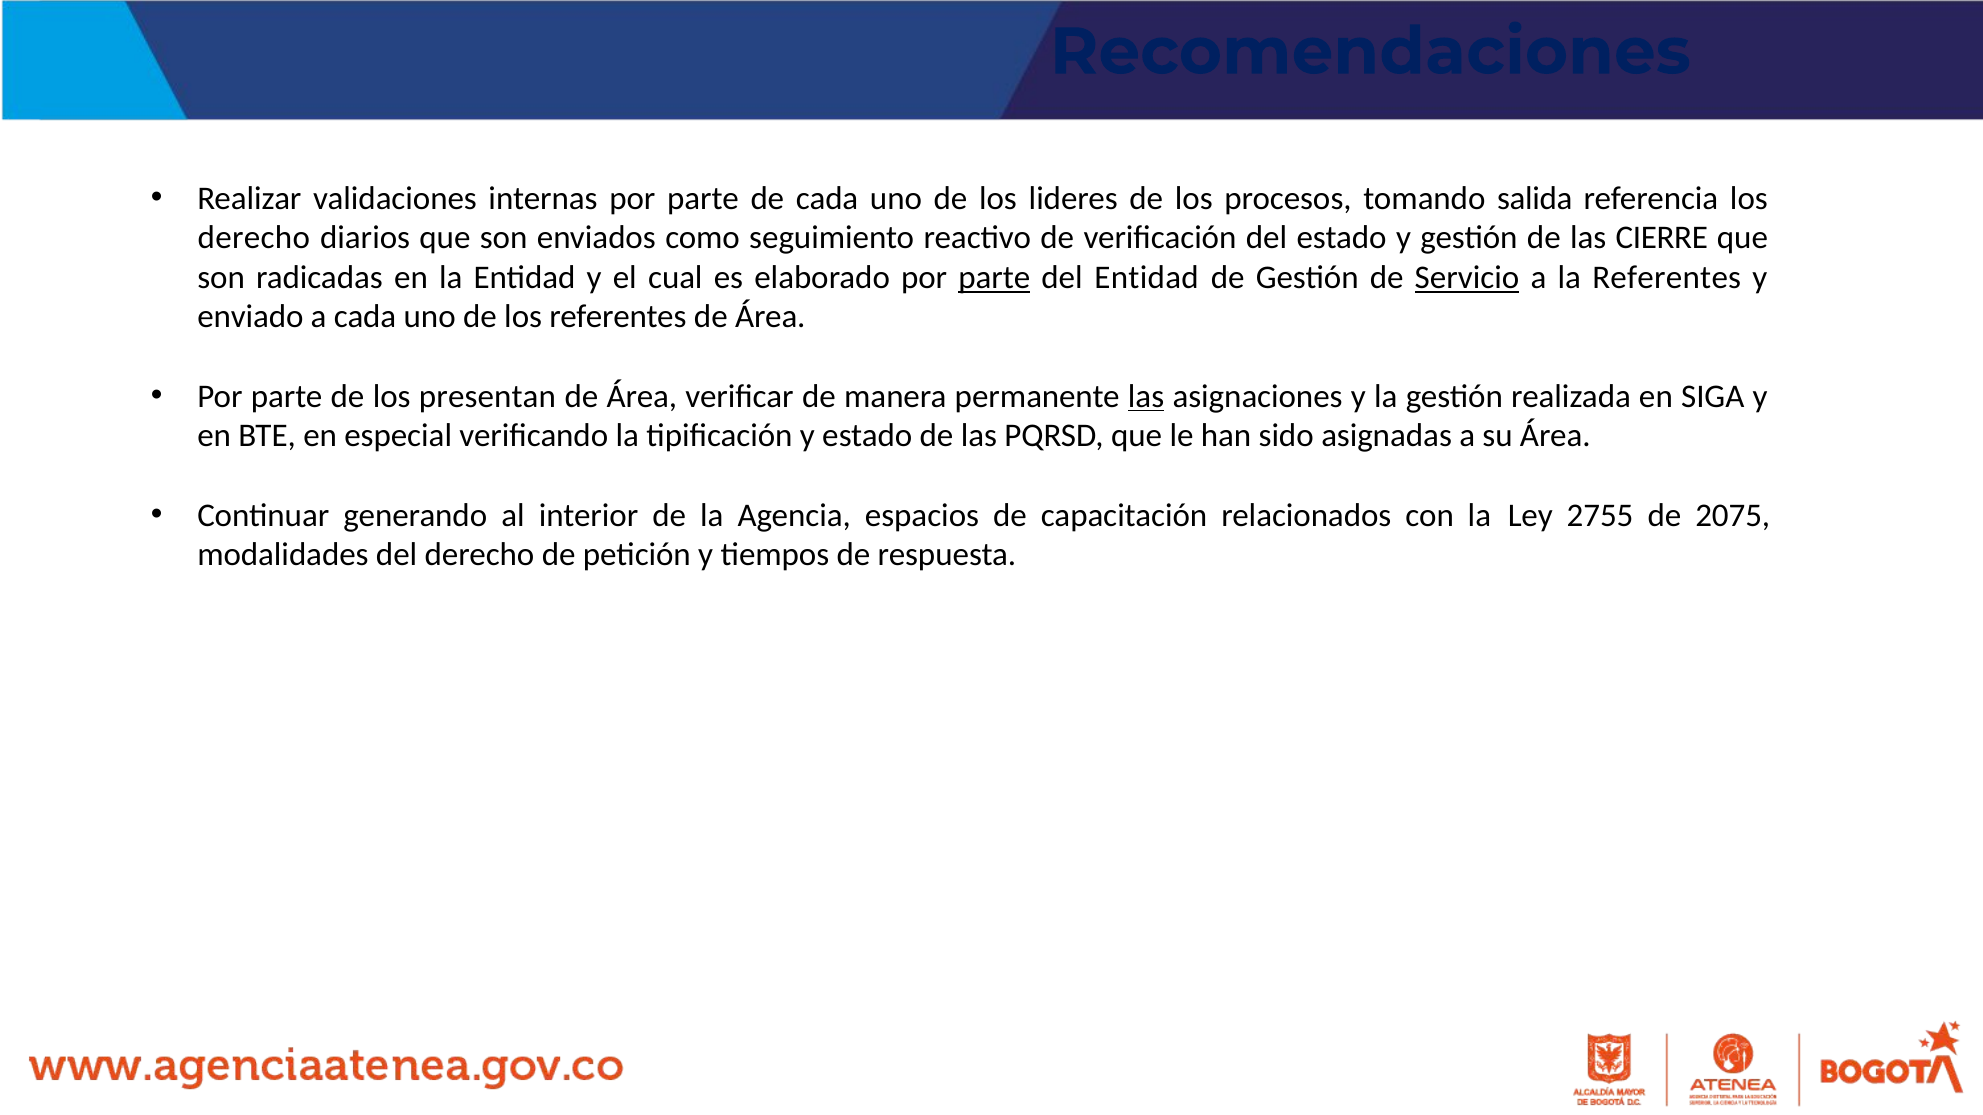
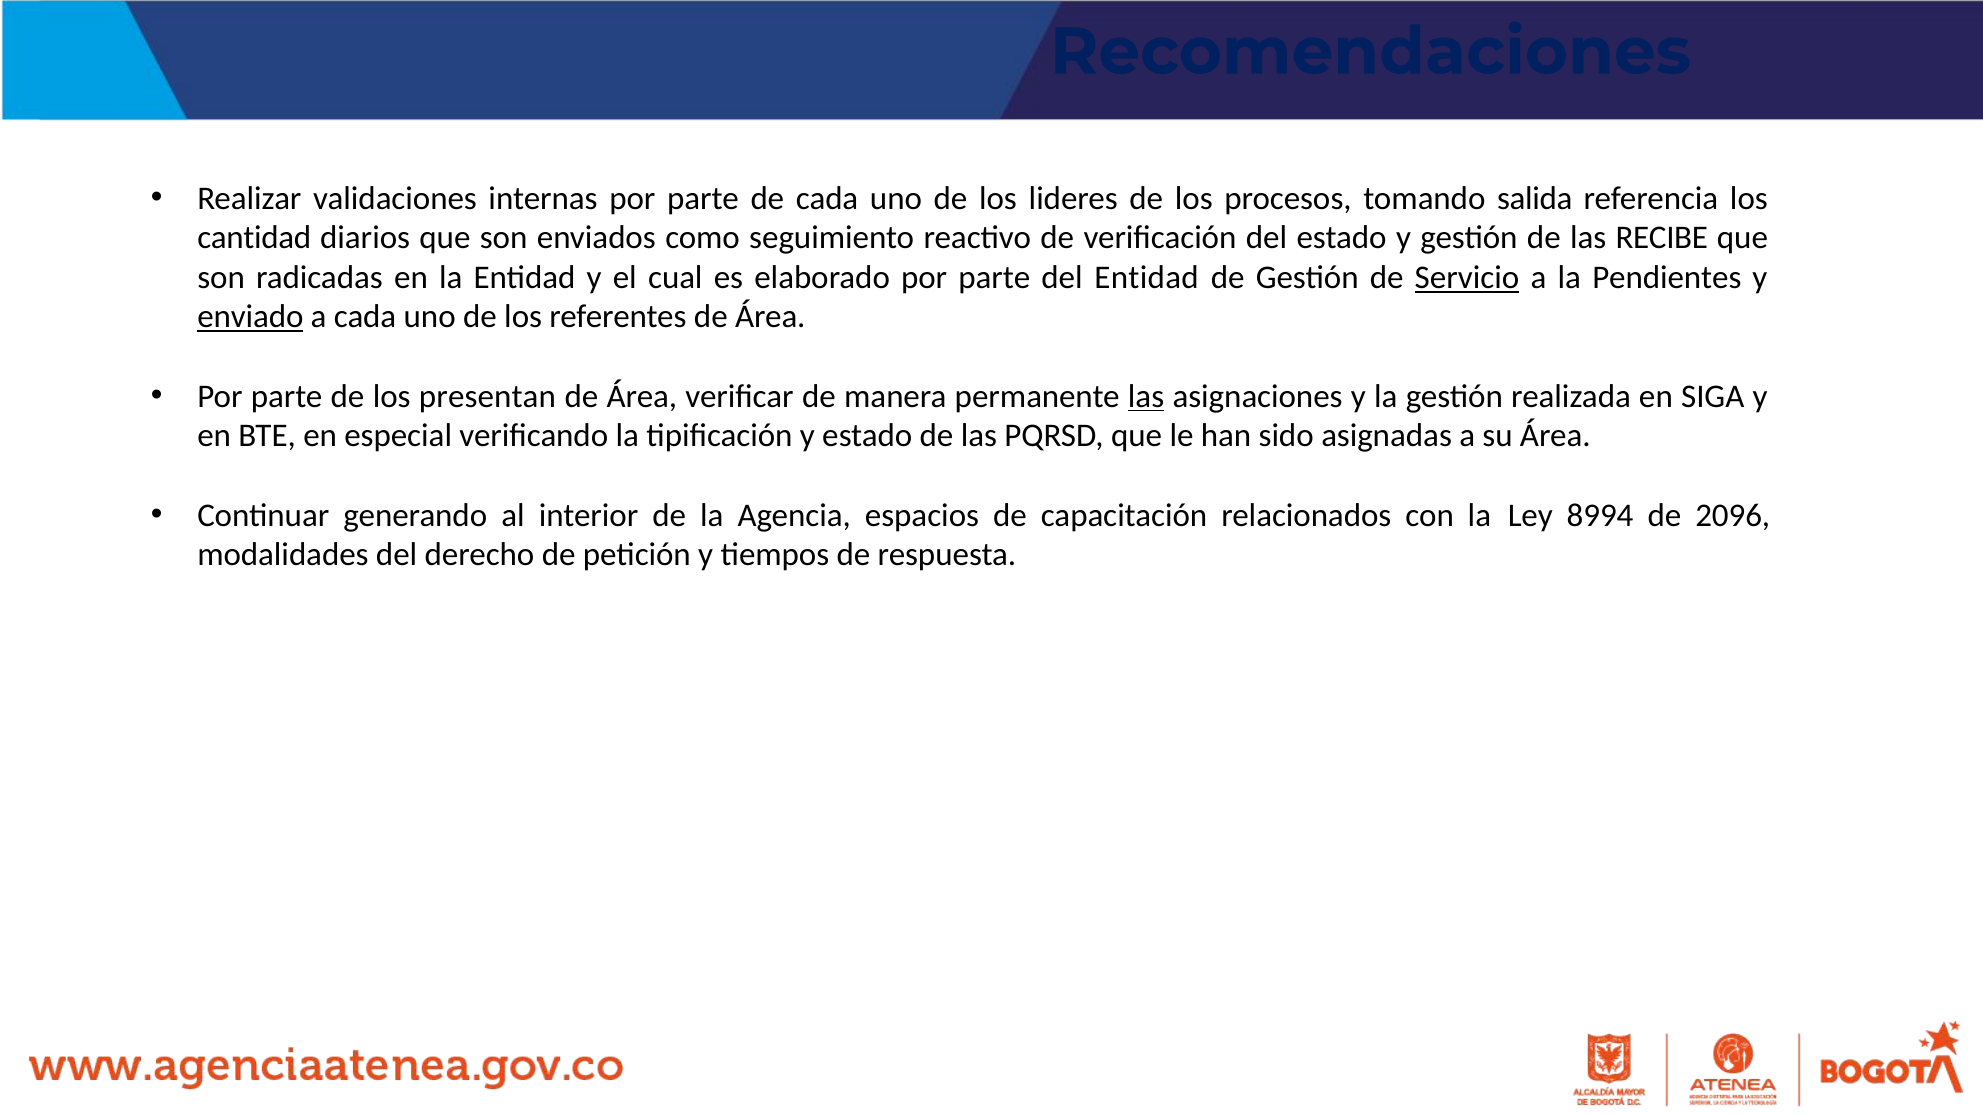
derecho: derecho -> cantidad (254, 238)
CIERRE: CIERRE -> RECIBE (1662, 238)
parte underline: present -> none (994, 278)
la Referentes: Referentes -> Pendientes (1667, 278)
enviado underline: none -> present (250, 317)
2755: 2755 -> 8994 (1600, 515)
2075: 2075 -> 2096 (1733, 515)
